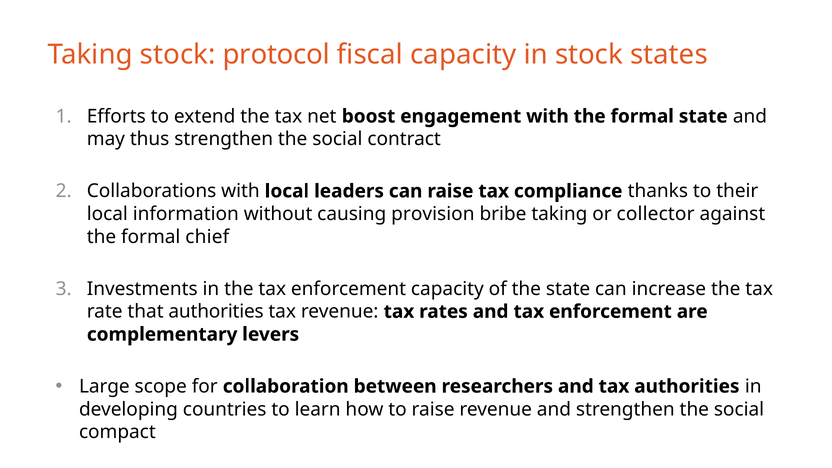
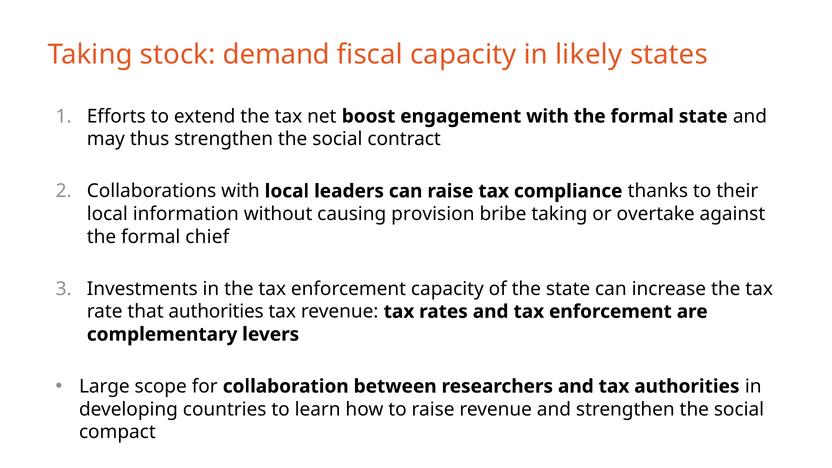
protocol: protocol -> demand (276, 55)
in stock: stock -> likely (589, 55)
collector: collector -> overtake (656, 214)
